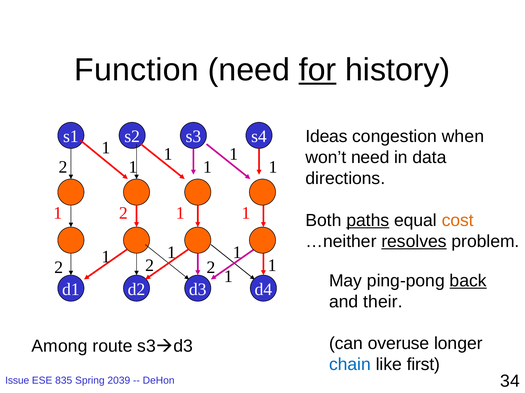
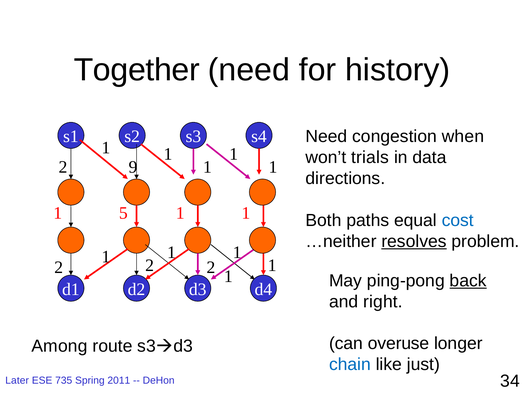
Function: Function -> Together (137, 70)
for underline: present -> none (318, 70)
Ideas: Ideas -> Need (326, 137)
won’t need: need -> trials (370, 158)
1: 1 -> 9 (133, 167)
2: 2 -> 5 (123, 214)
paths underline: present -> none (368, 221)
cost colour: orange -> blue (458, 221)
their: their -> right (383, 302)
first: first -> just (423, 365)
Issue: Issue -> Later (17, 381)
835: 835 -> 735 (64, 381)
2039: 2039 -> 2011 (119, 381)
